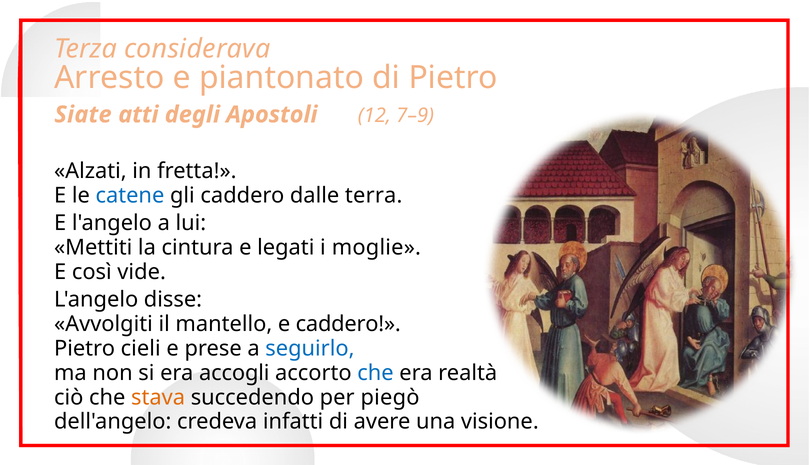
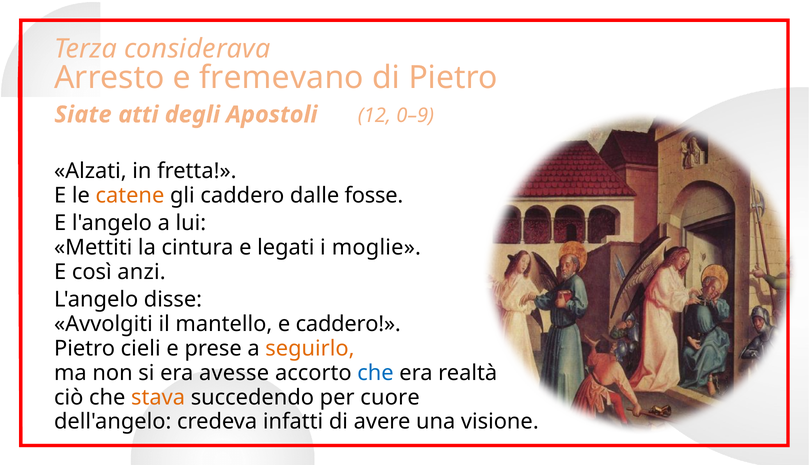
piantonato: piantonato -> fremevano (281, 78)
7–9: 7–9 -> 0–9 (415, 116)
catene colour: blue -> orange (130, 195)
terra: terra -> fosse (374, 195)
vide: vide -> anzi (142, 272)
seguirlo colour: blue -> orange (310, 348)
accogli: accogli -> avesse (234, 373)
piegò: piegò -> cuore (390, 397)
